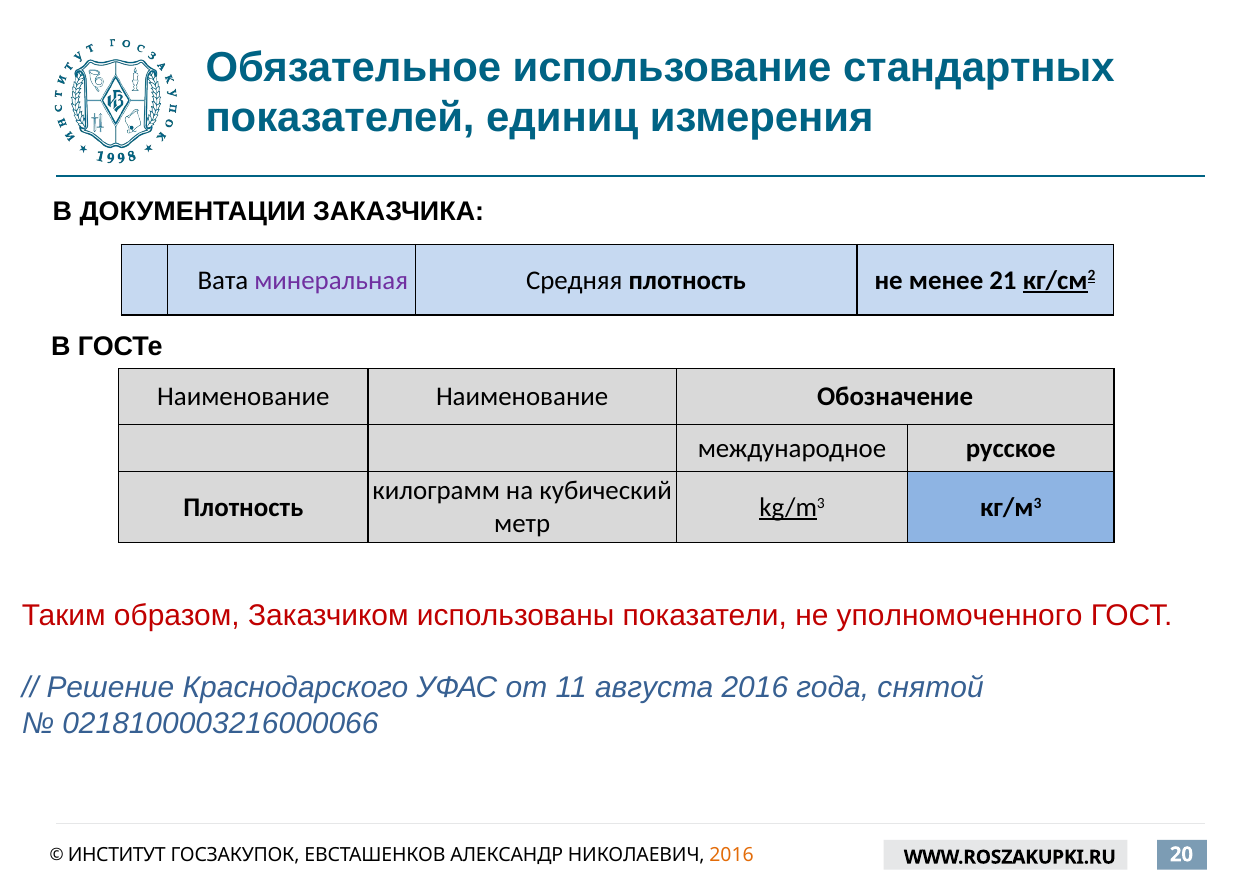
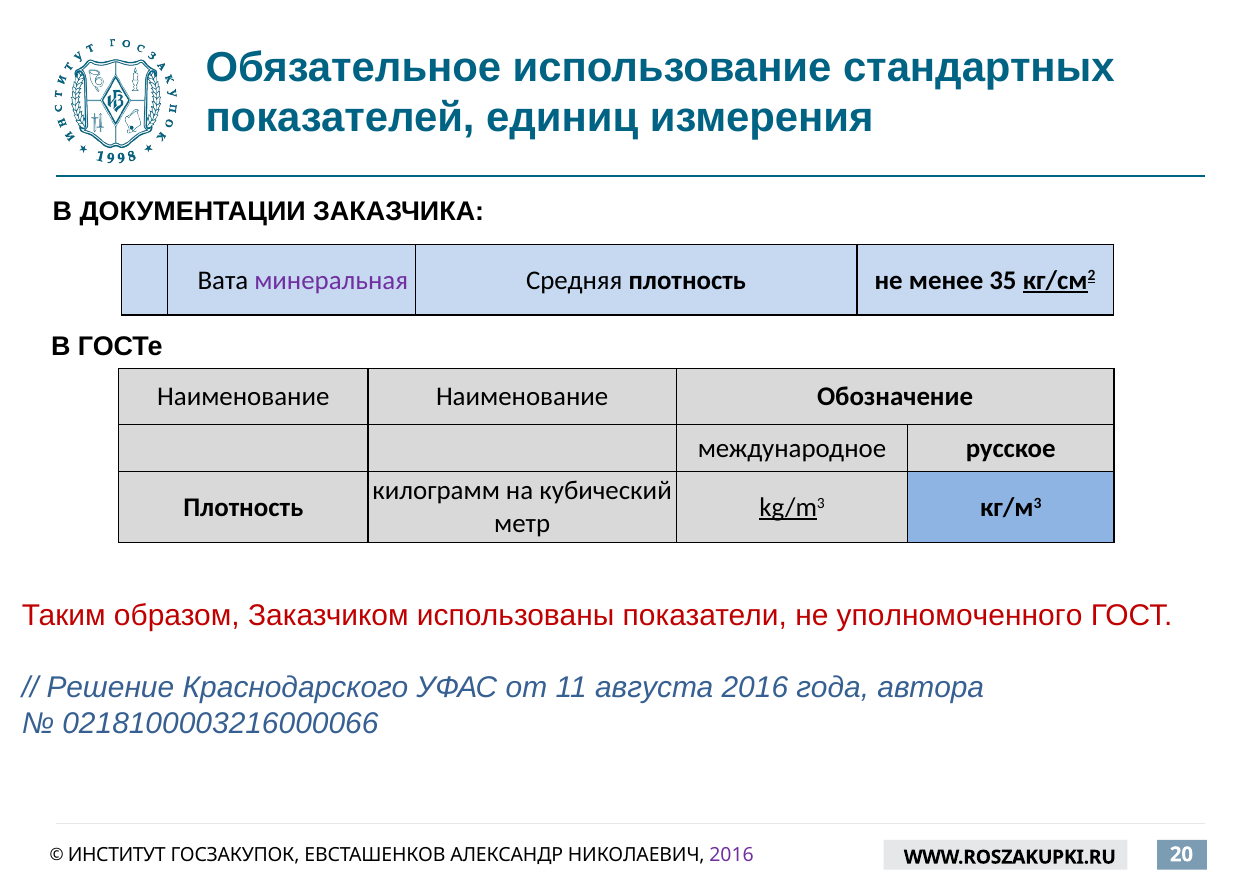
21: 21 -> 35 (1003, 280)
снятой: снятой -> автора (931, 687)
2016 colour: orange -> purple (732, 855)
